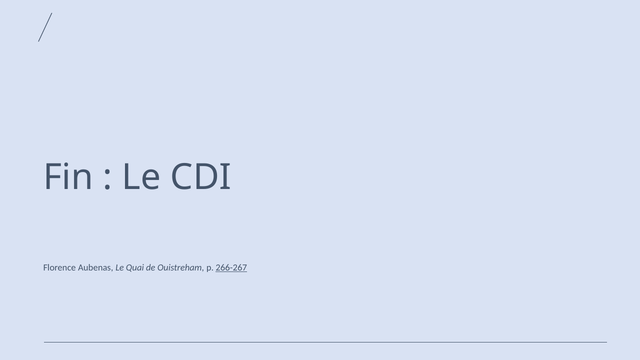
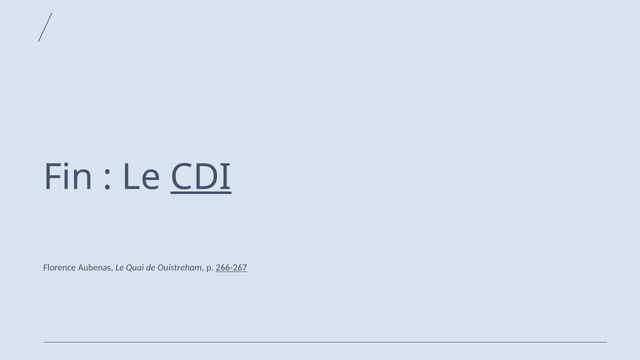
CDI underline: none -> present (201, 177)
